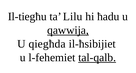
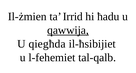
Il-tiegħu: Il-tiegħu -> Il-żmien (27, 17)
Lilu: Lilu -> Irrid (73, 17)
tal-qalb underline: present -> none (97, 58)
